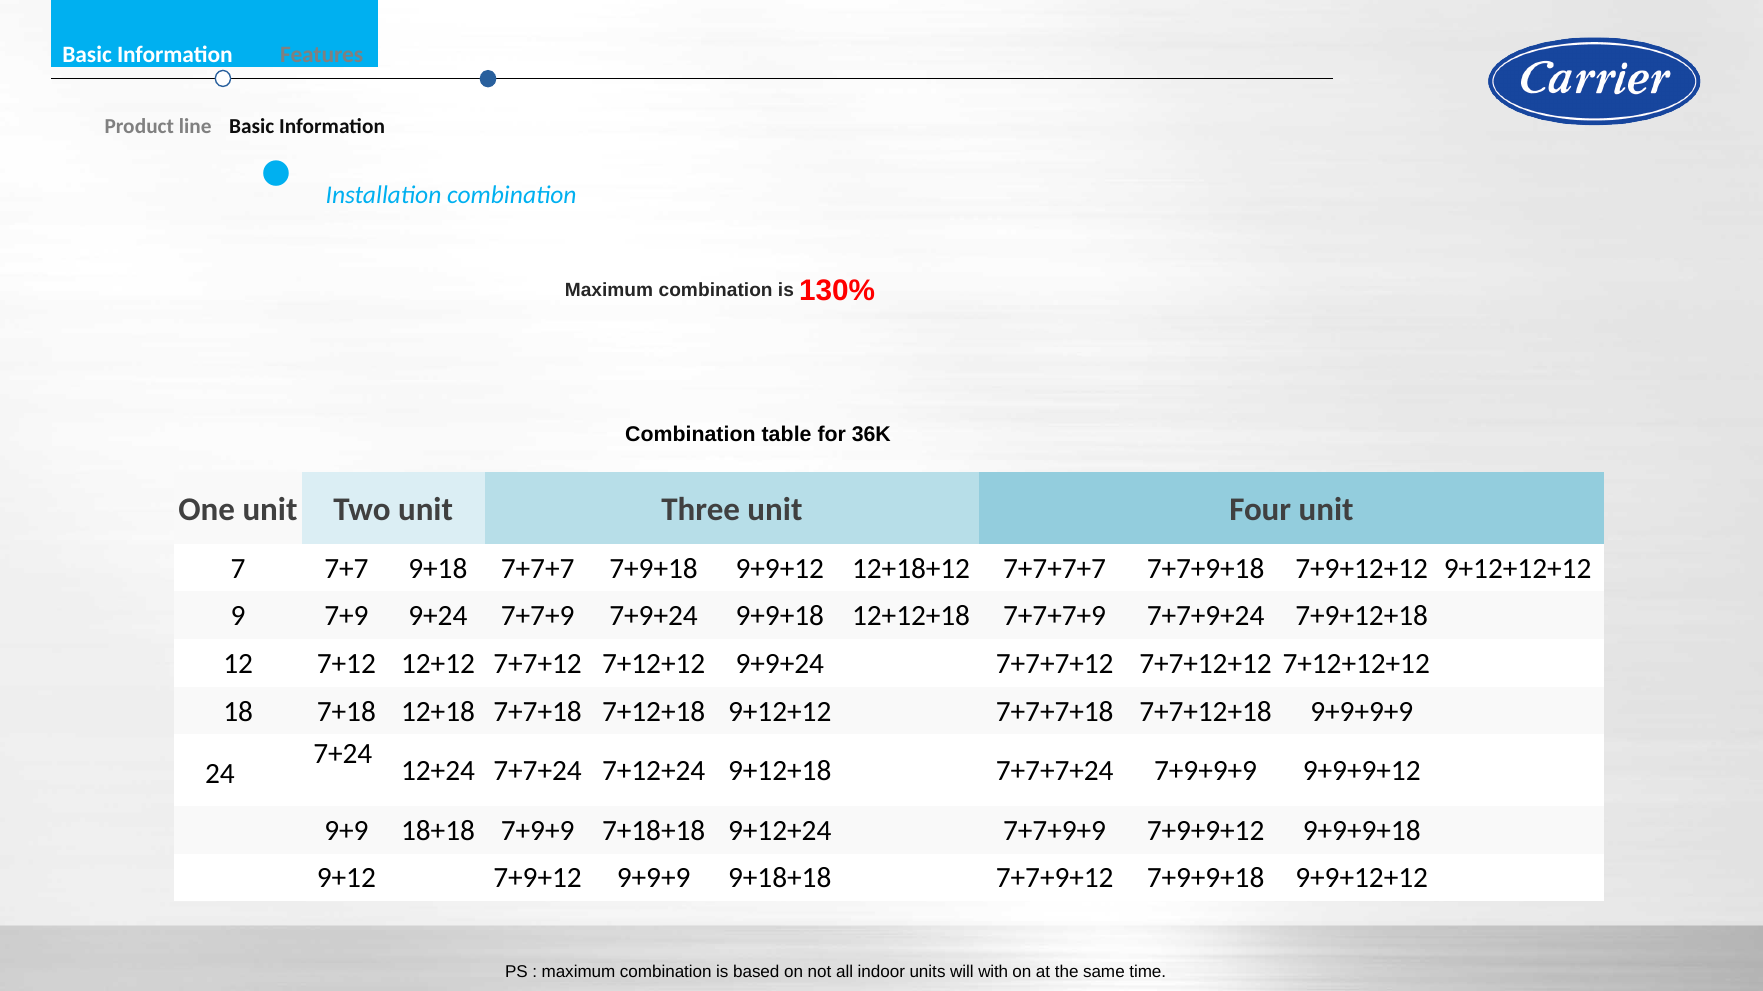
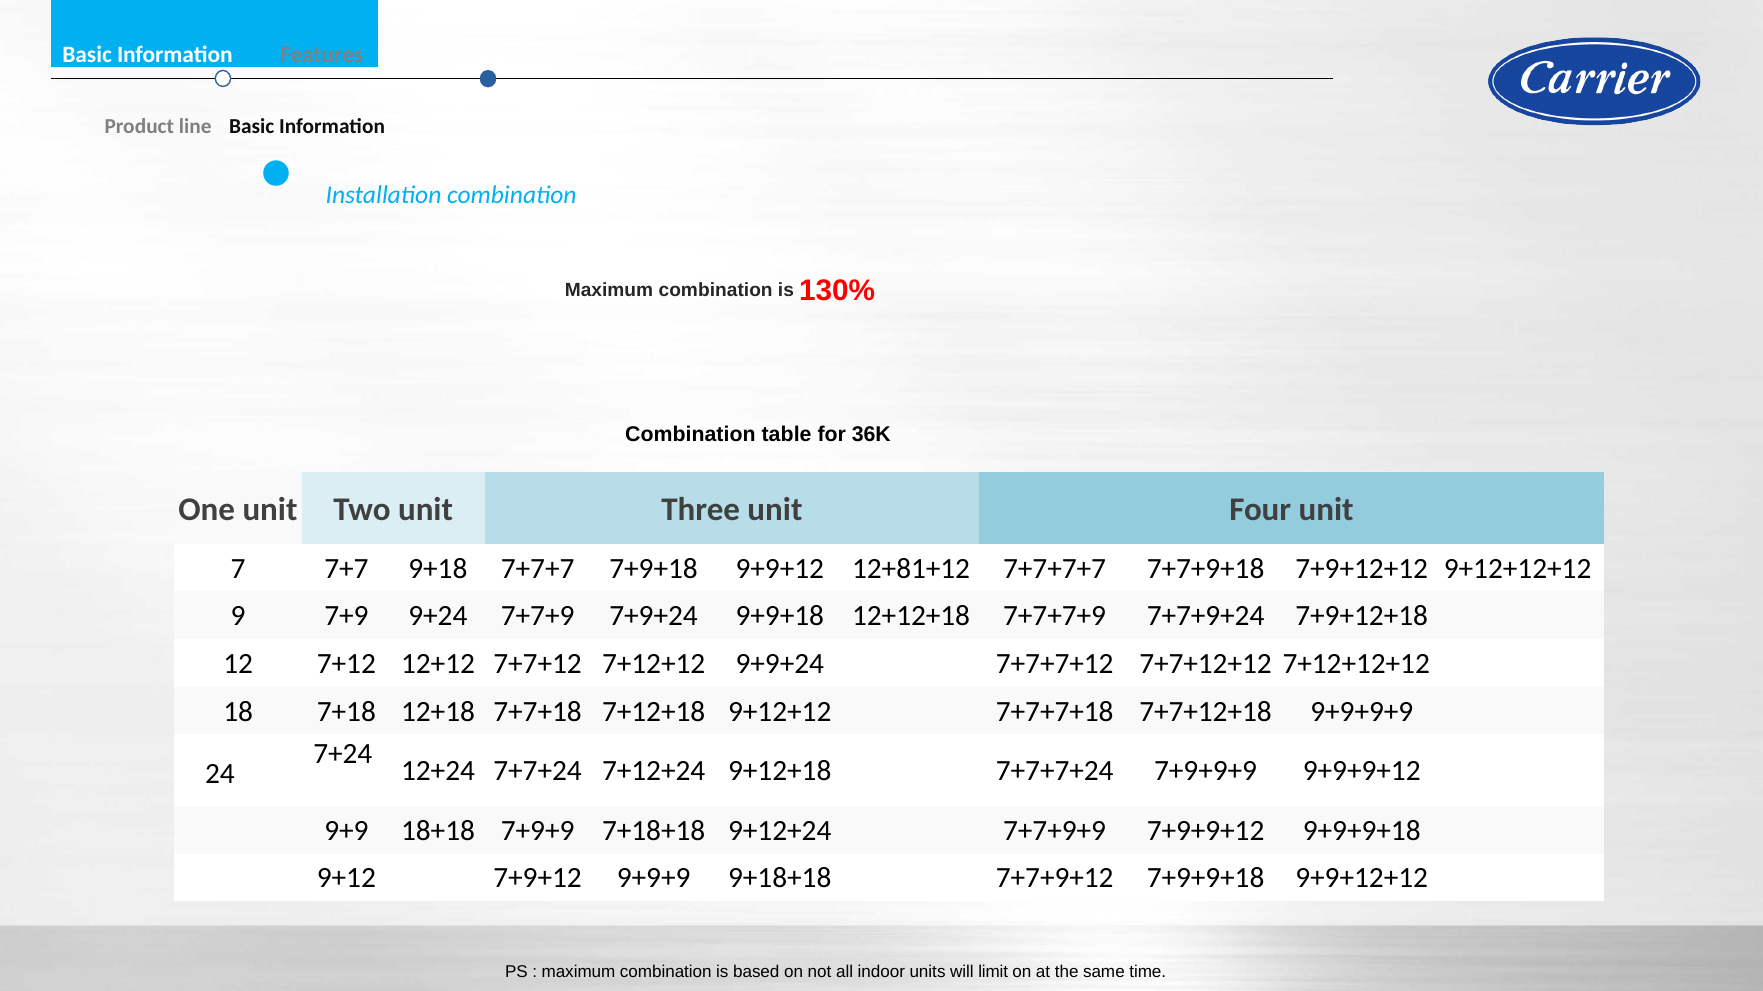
12+18+12: 12+18+12 -> 12+81+12 (911, 569)
with: with -> limit (993, 973)
